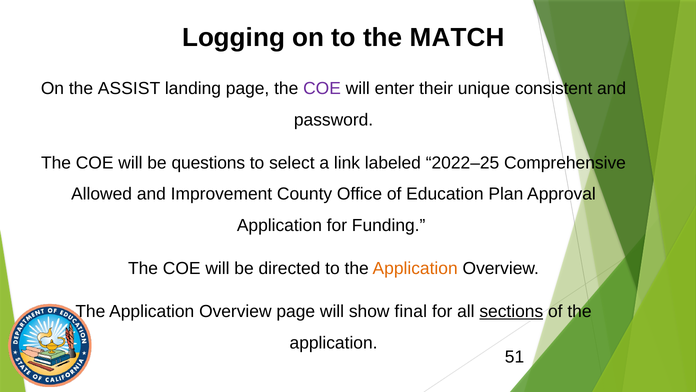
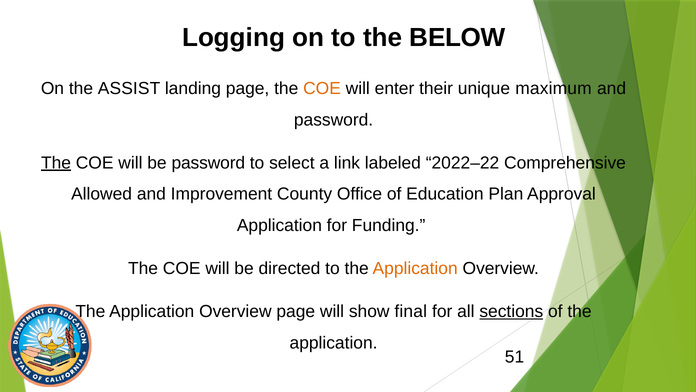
MATCH: MATCH -> BELOW (457, 38)
COE colour: purple -> orange (322, 88)
consistent: consistent -> maximum (553, 88)
The underline: none -> present (56, 163)
be questions: questions -> password (208, 163)
2022–25: 2022–25 -> 2022–22 (463, 163)
